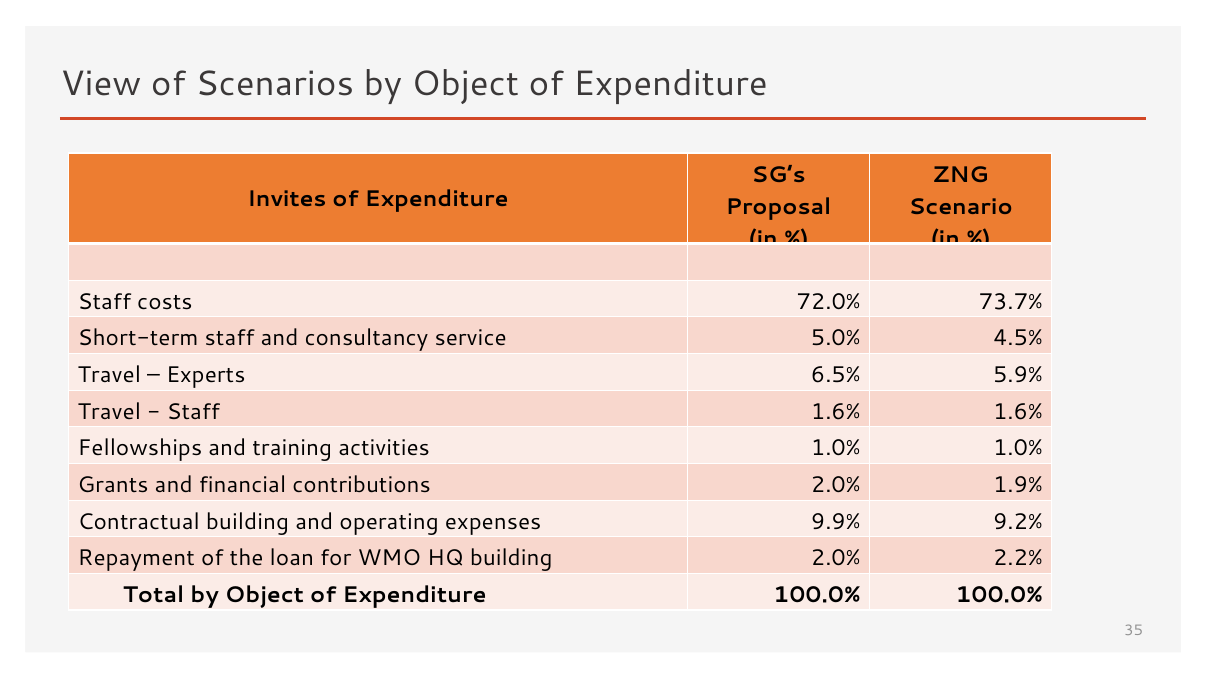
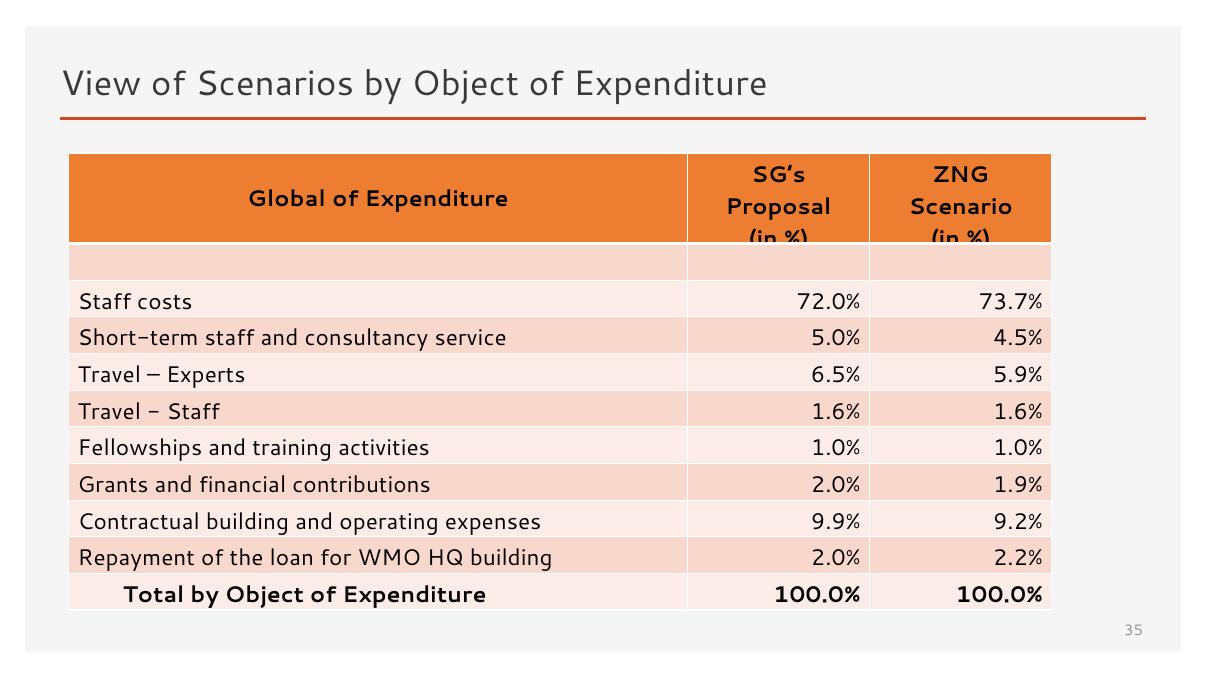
Invites: Invites -> Global (287, 200)
